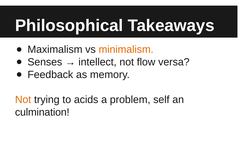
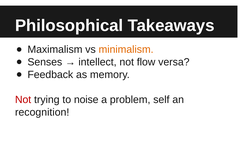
Not colour: orange -> red (23, 99)
acids: acids -> noise (86, 99)
culmination: culmination -> recognition (42, 112)
